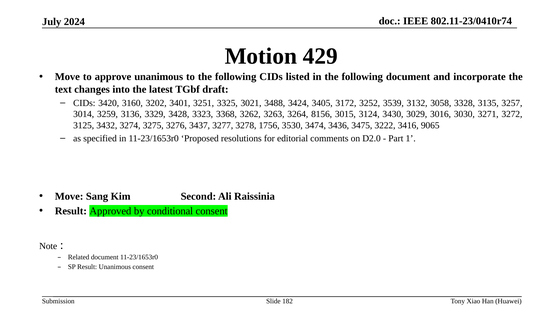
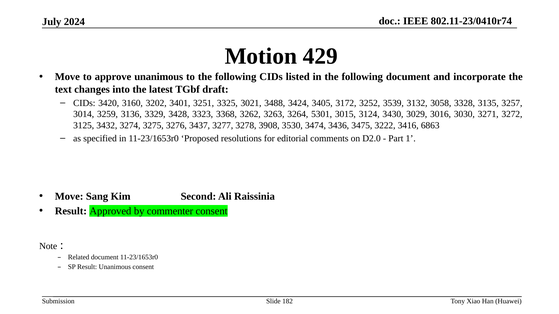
8156: 8156 -> 5301 (322, 114)
1756: 1756 -> 3908 (269, 126)
9065: 9065 -> 6863 (430, 126)
conditional: conditional -> commenter (170, 211)
